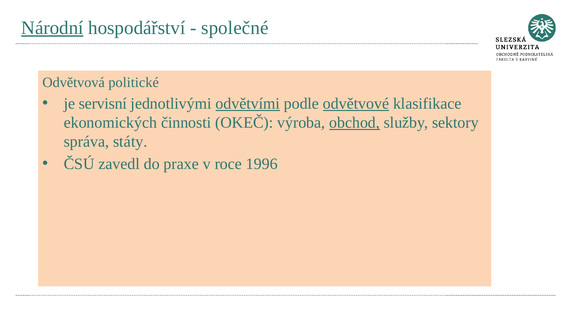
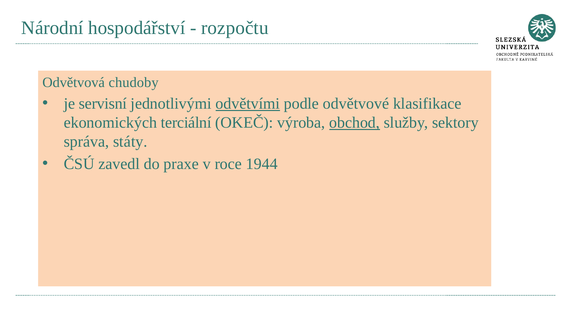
Národní underline: present -> none (52, 28)
společné: společné -> rozpočtu (235, 28)
politické: politické -> chudoby (134, 82)
odvětvové underline: present -> none (356, 104)
činnosti: činnosti -> terciální (186, 123)
1996: 1996 -> 1944 (262, 164)
